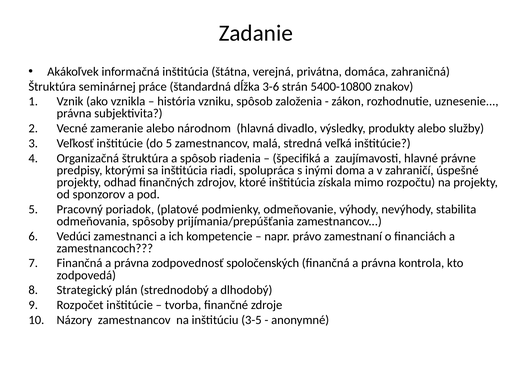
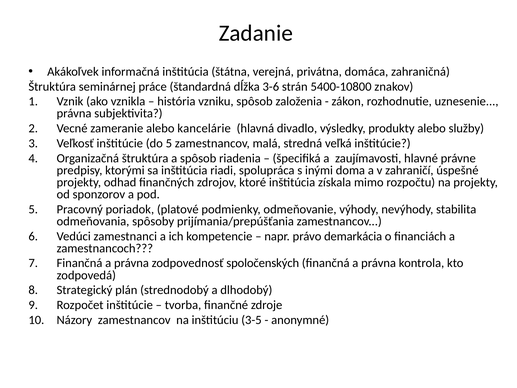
národnom: národnom -> kancelárie (204, 128)
zamestnaní: zamestnaní -> demarkácia (353, 236)
